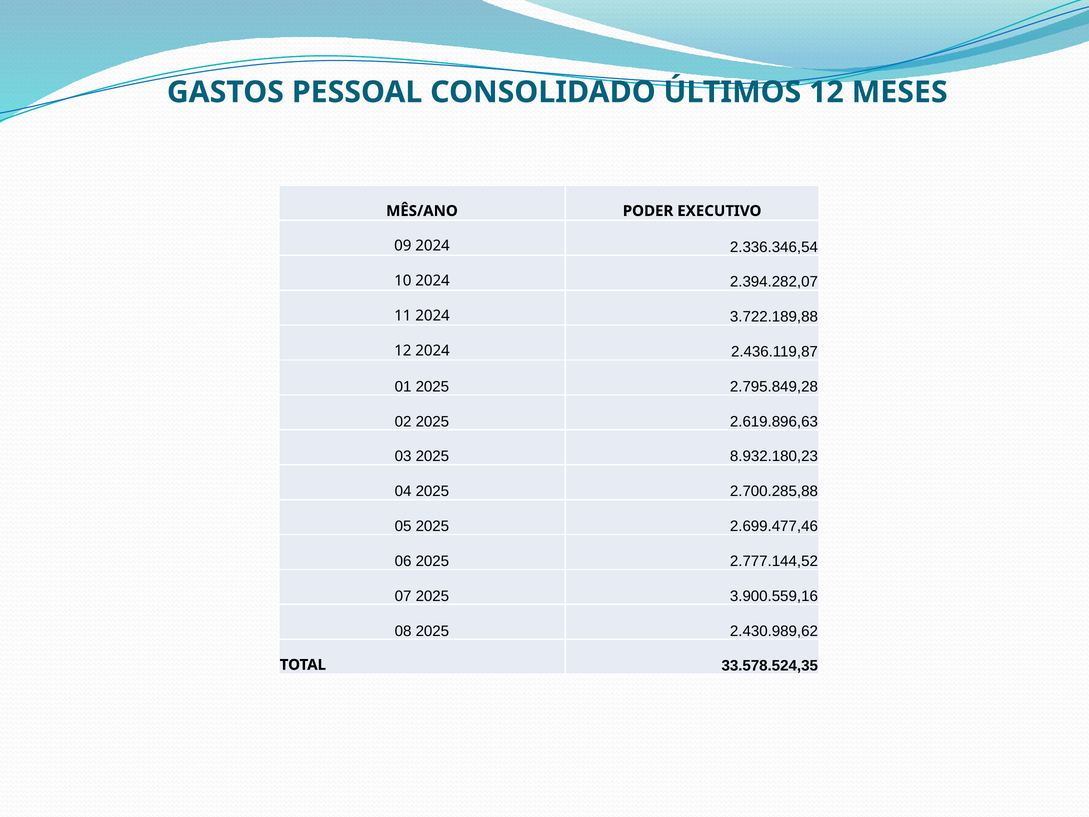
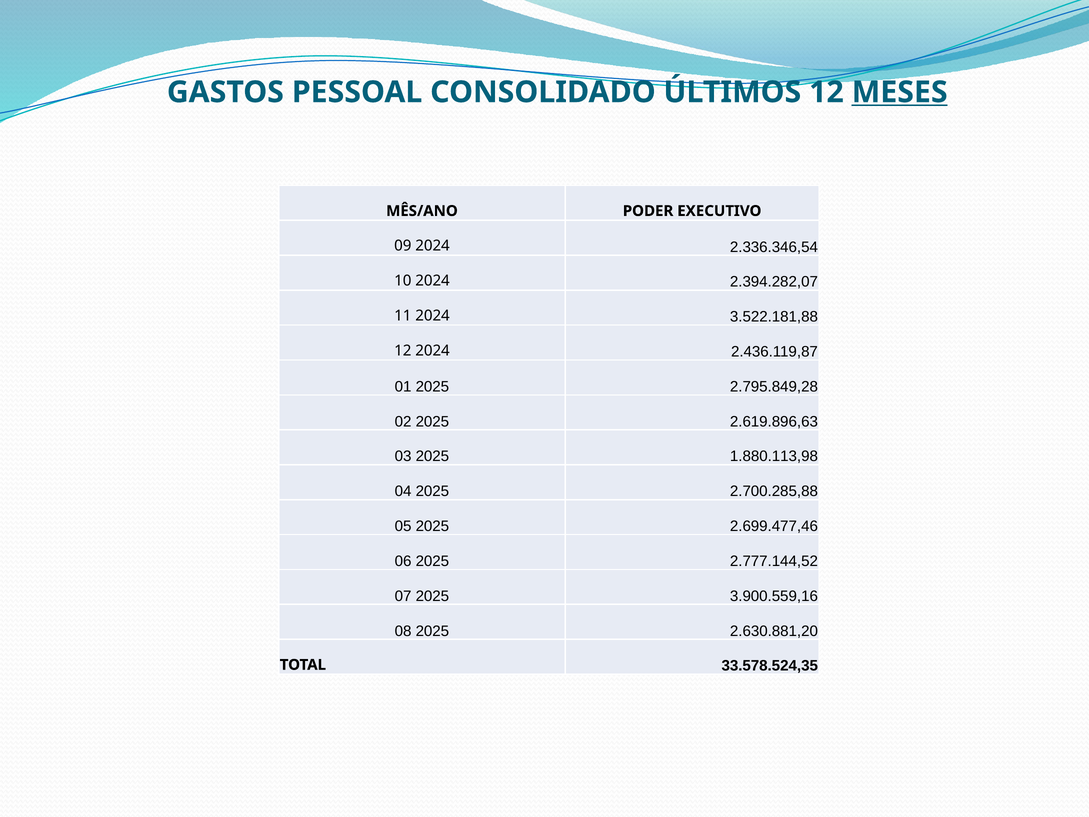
MESES underline: none -> present (900, 92)
3.722.189,88: 3.722.189,88 -> 3.522.181,88 (774, 317)
8.932.180,23: 8.932.180,23 -> 1.880.113,98 (774, 456)
2.430.989,62: 2.430.989,62 -> 2.630.881,20 (774, 631)
